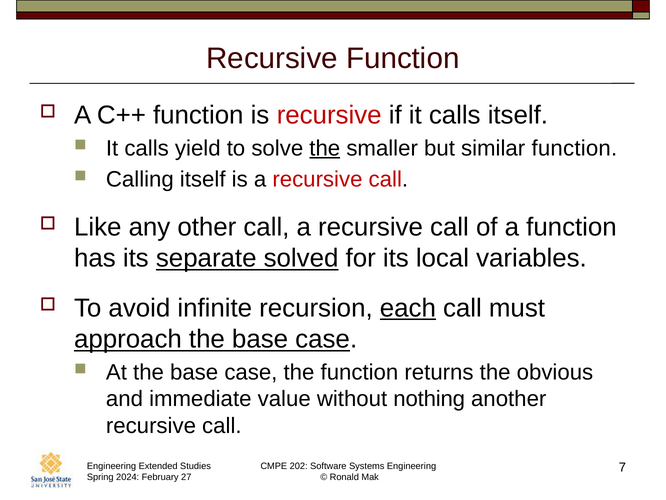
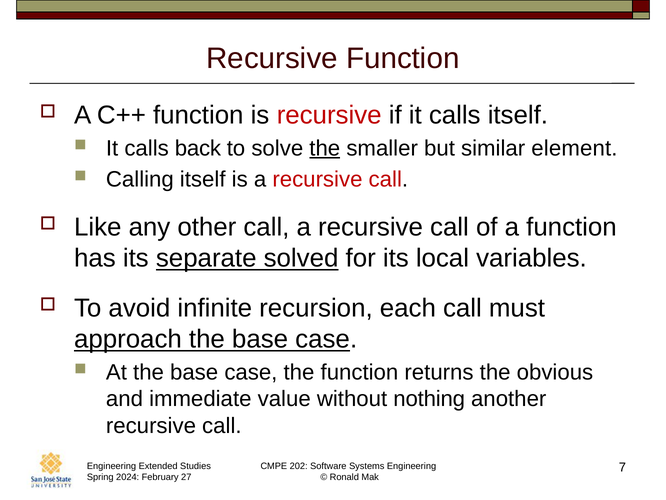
yield: yield -> back (198, 148)
similar function: function -> element (574, 148)
each underline: present -> none (408, 308)
